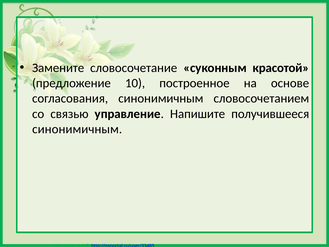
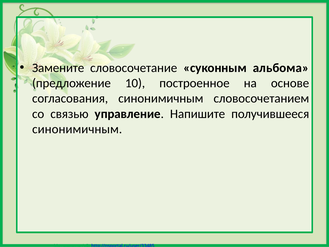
красотой: красотой -> альбома (281, 68)
